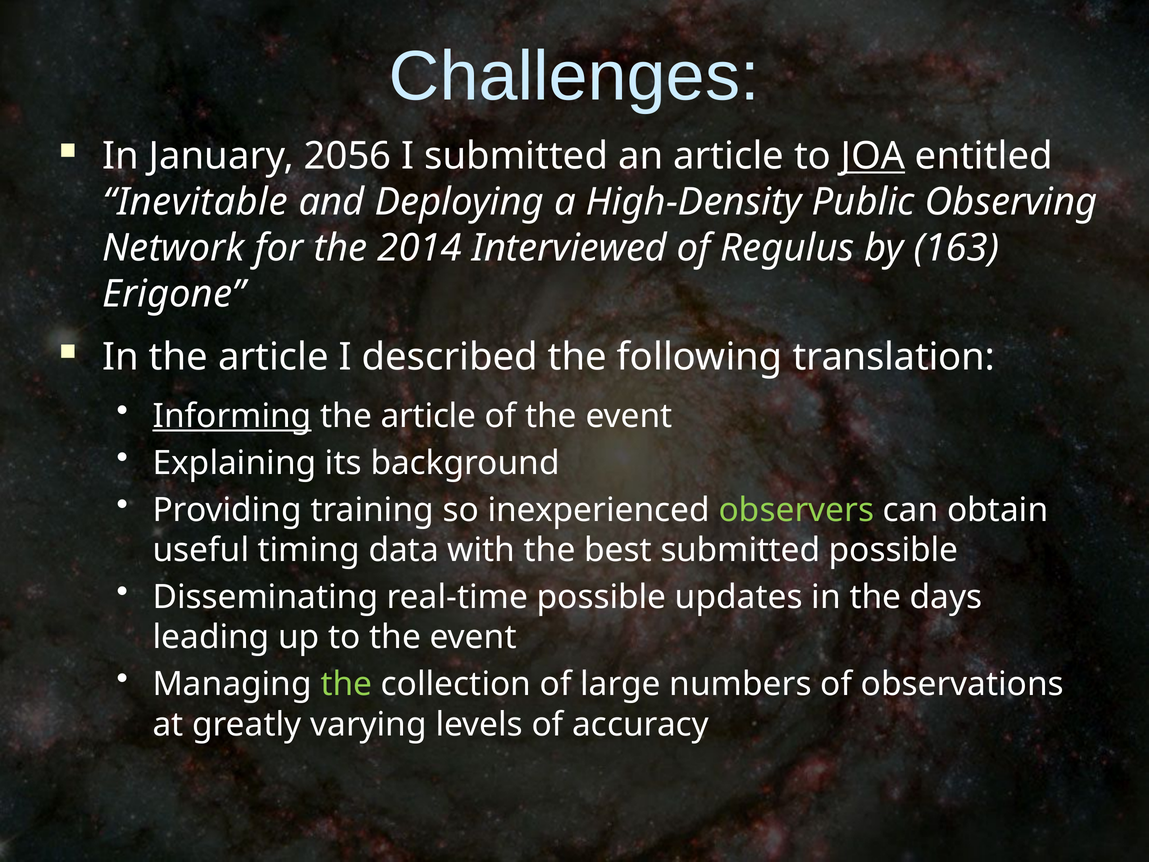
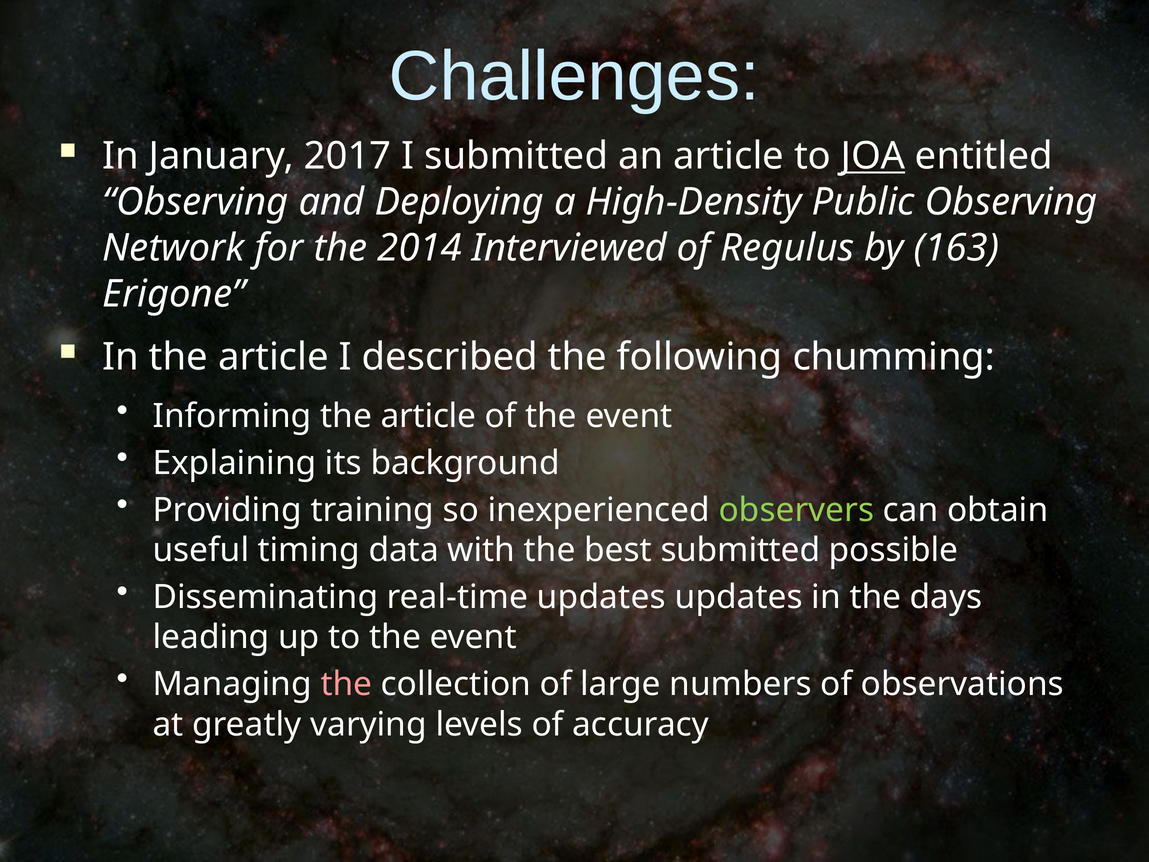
2056: 2056 -> 2017 (348, 156)
Inevitable: Inevitable -> Observing (196, 202)
translation: translation -> chumming (894, 357)
Informing underline: present -> none (232, 416)
real-time possible: possible -> updates (601, 597)
the colour: light green -> pink (346, 684)
